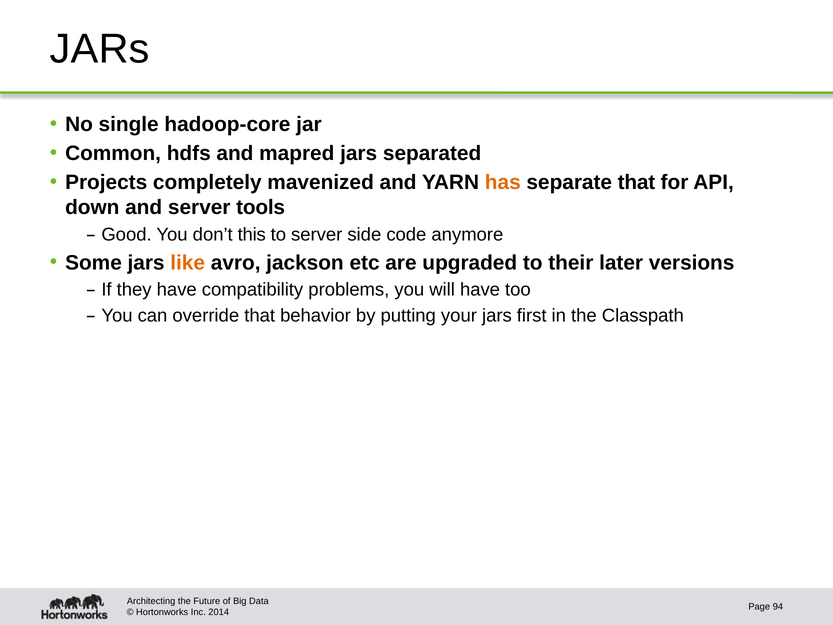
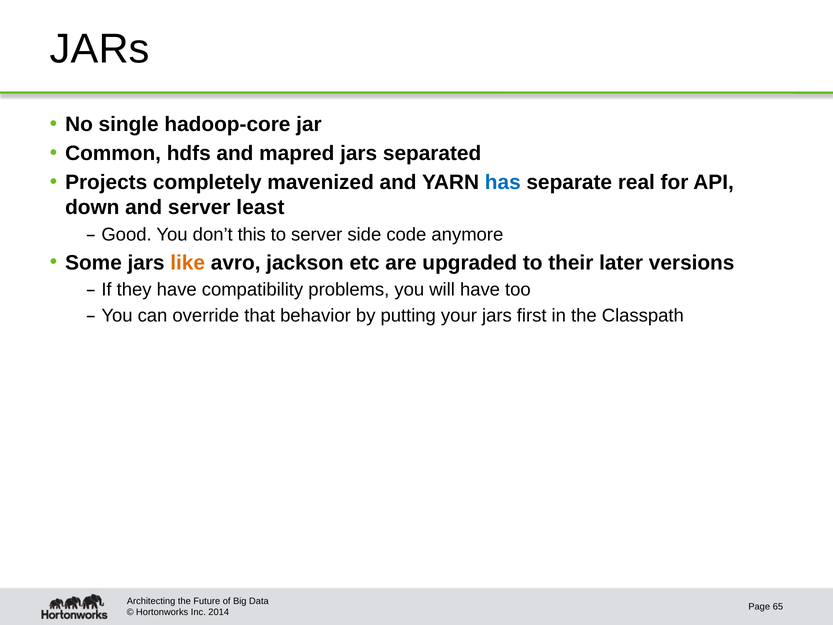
has colour: orange -> blue (503, 183)
separate that: that -> real (636, 183)
tools: tools -> least (260, 208)
94: 94 -> 65 (778, 606)
